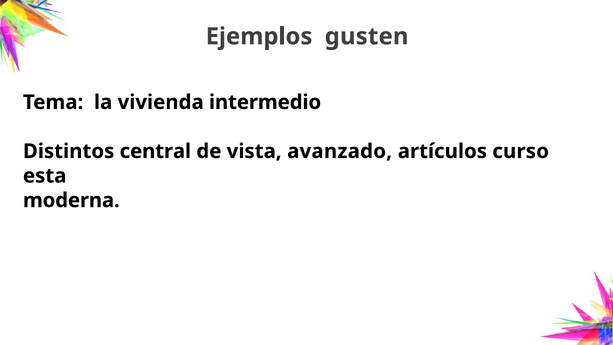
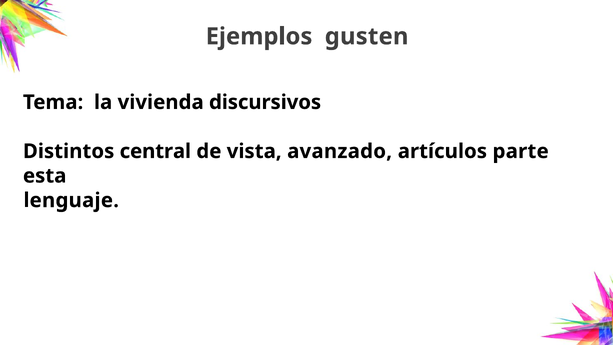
intermedio: intermedio -> discursivos (265, 102)
curso: curso -> parte (521, 151)
moderna: moderna -> lenguaje (71, 200)
